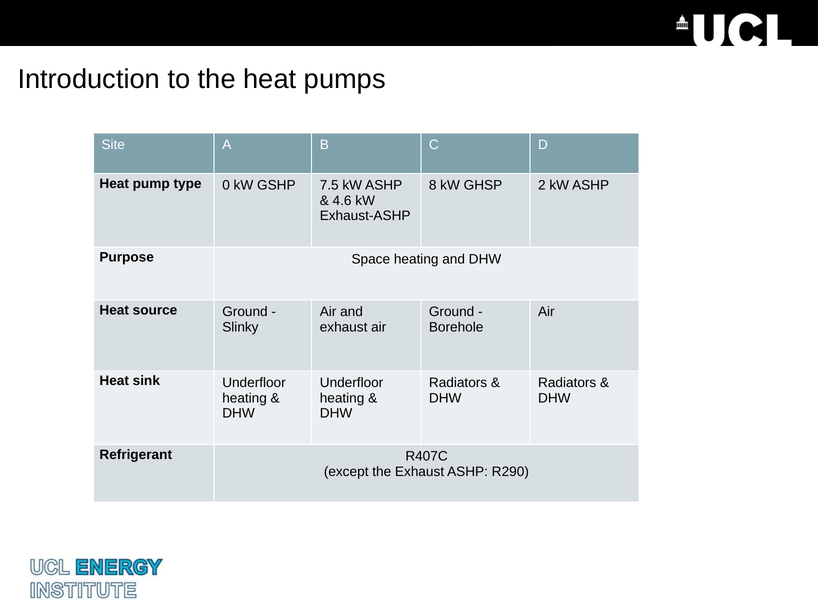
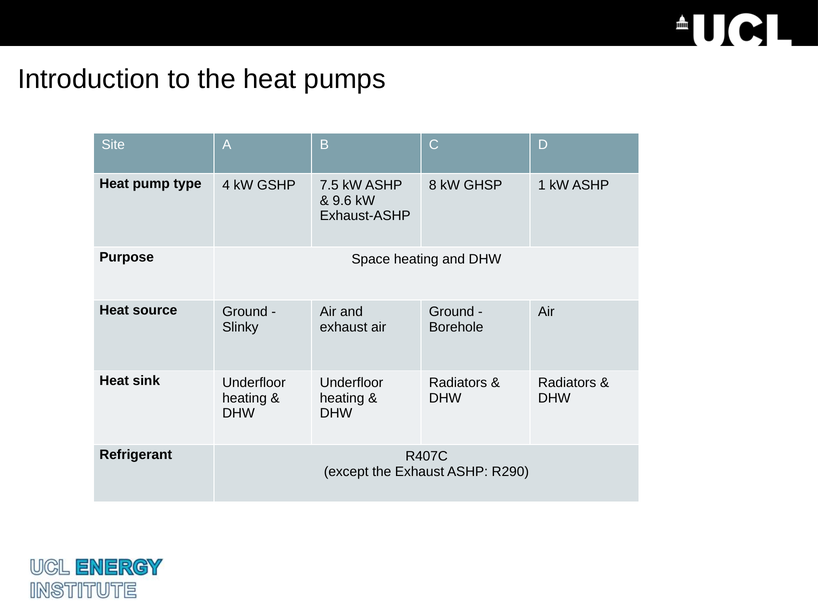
0: 0 -> 4 (226, 185)
2: 2 -> 1 (542, 185)
4.6: 4.6 -> 9.6 (342, 200)
